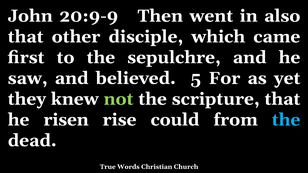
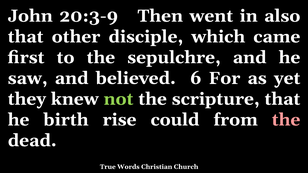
20:9-9: 20:9-9 -> 20:3-9 (89, 16)
5: 5 -> 6 (196, 78)
risen: risen -> birth (66, 120)
the colour: light blue -> pink (286, 120)
